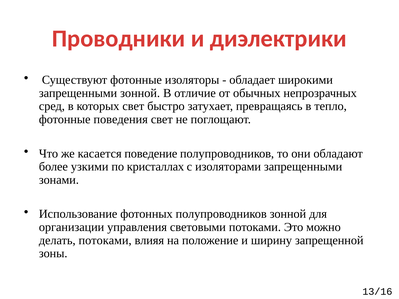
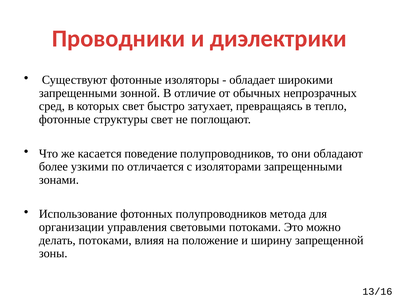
поведения: поведения -> структуры (121, 119)
кристаллах: кристаллах -> отличается (155, 167)
полупроводников зонной: зонной -> метода (288, 214)
